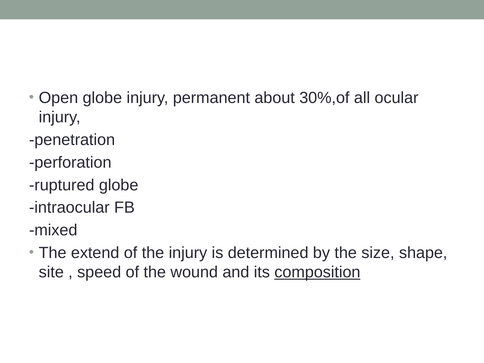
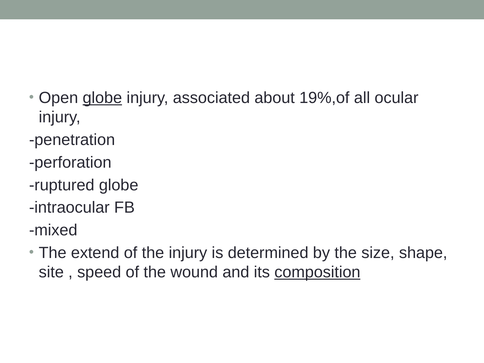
globe underline: none -> present (102, 98)
permanent: permanent -> associated (211, 98)
30%,of: 30%,of -> 19%,of (324, 98)
